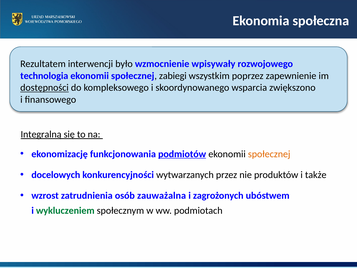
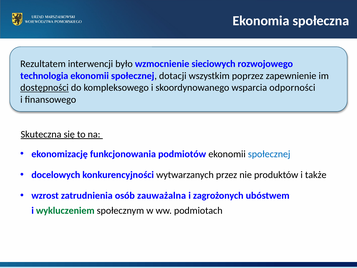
wpisywały: wpisywały -> sieciowych (214, 64)
zabiegi: zabiegi -> dotacji (173, 76)
zwiększono: zwiększono -> odporności (292, 88)
Integralną: Integralną -> Skuteczna (41, 134)
podmiotów underline: present -> none (182, 154)
społecznej colour: orange -> blue (269, 154)
